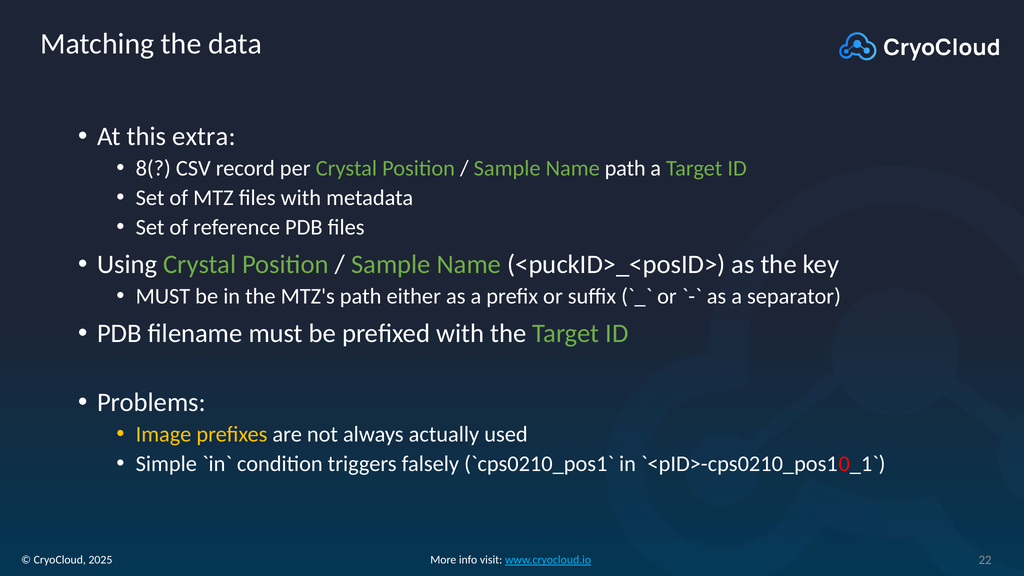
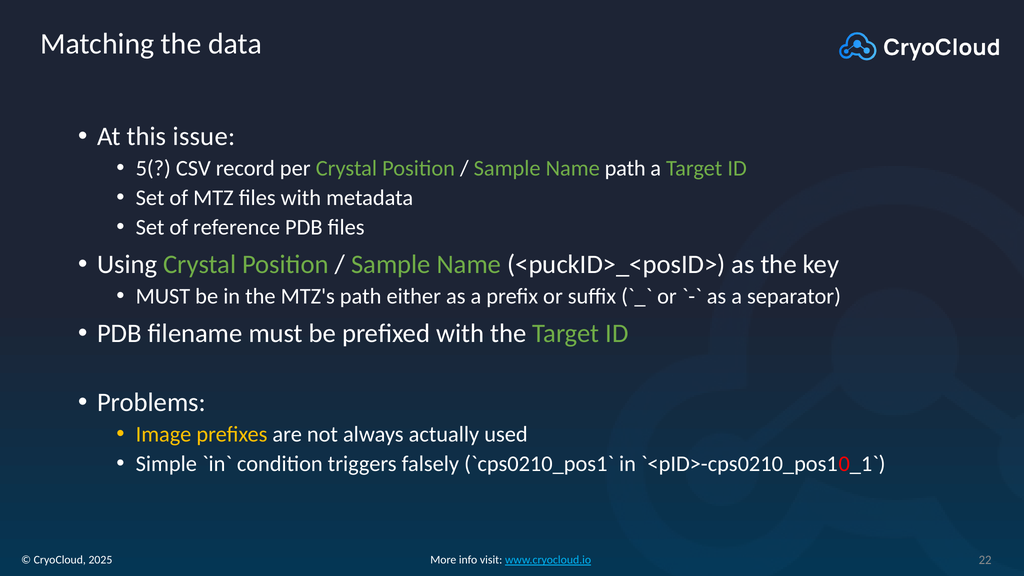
extra: extra -> issue (204, 137)
8(: 8( -> 5( (153, 168)
